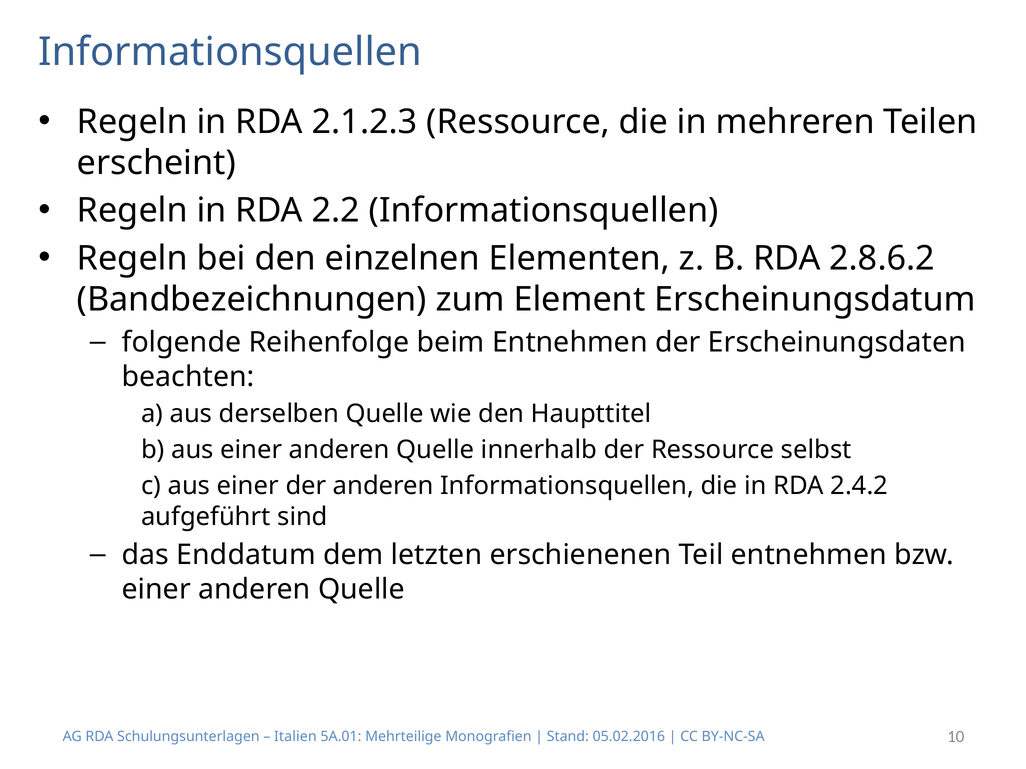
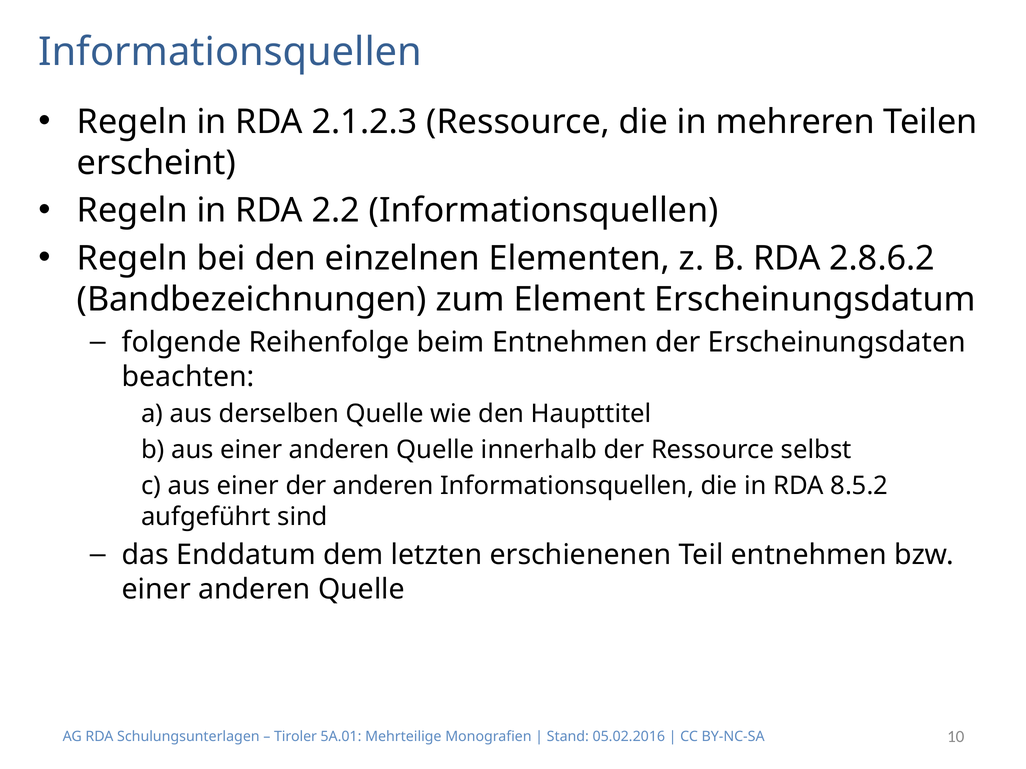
2.4.2: 2.4.2 -> 8.5.2 (859, 486)
Italien: Italien -> Tiroler (295, 737)
